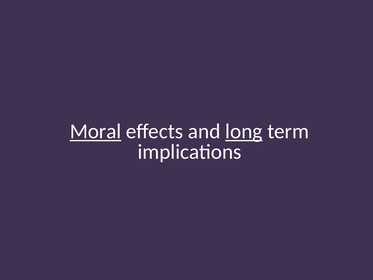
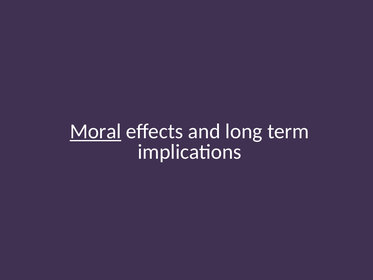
long underline: present -> none (244, 131)
